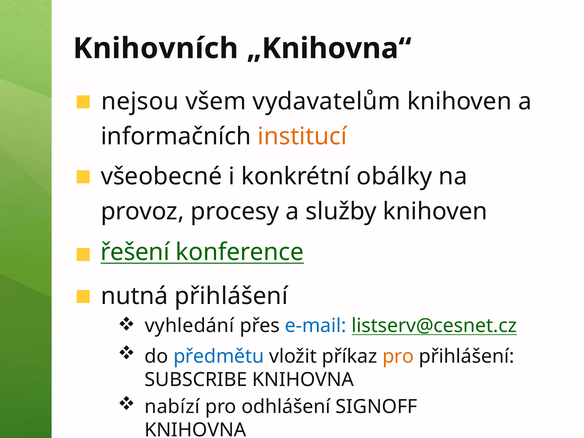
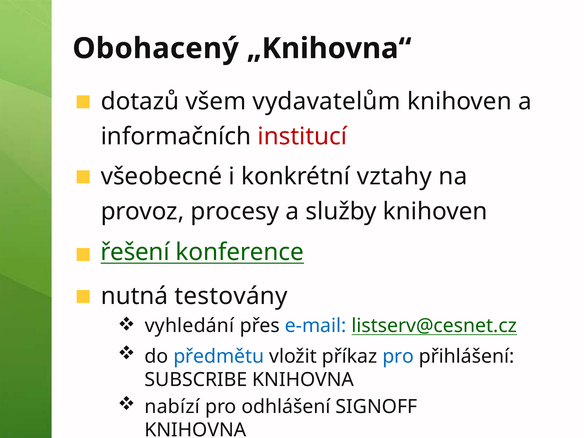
Knihovních: Knihovních -> Obohacený (156, 48)
nejsou: nejsou -> dotazů (140, 102)
institucí colour: orange -> red (302, 137)
obálky: obálky -> vztahy (394, 176)
nutná přihlášení: přihlášení -> testovány (231, 296)
pro colour: orange -> blue (398, 356)
